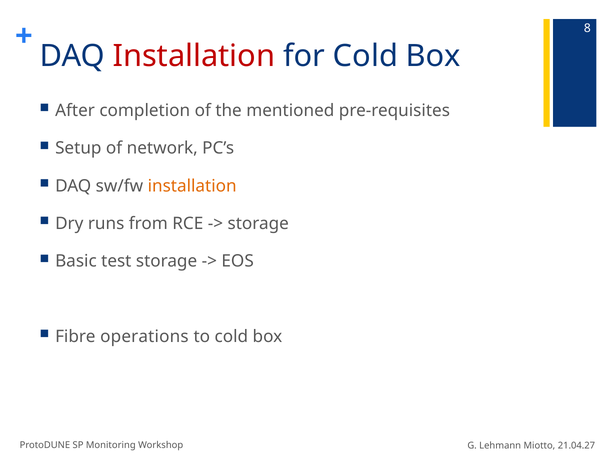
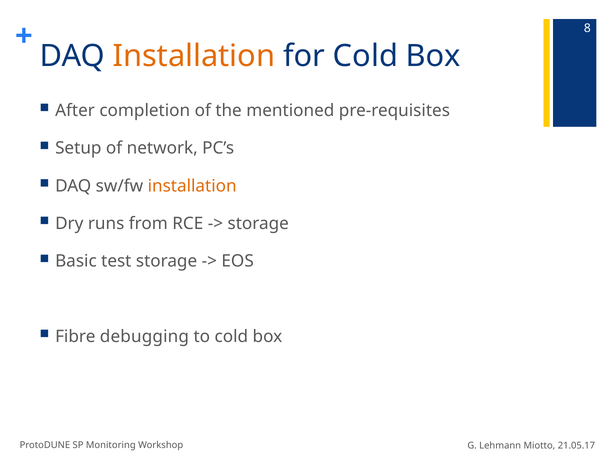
Installation colour: red -> orange (194, 56)
operations: operations -> debugging (144, 337)
21.04.27: 21.04.27 -> 21.05.17 (576, 446)
